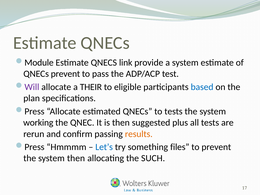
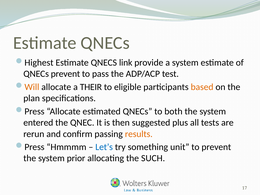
Module: Module -> Highest (39, 63)
Will colour: purple -> orange (32, 87)
based colour: blue -> orange (202, 87)
to tests: tests -> both (173, 111)
working: working -> entered (38, 123)
files: files -> unit (180, 147)
system then: then -> prior (76, 158)
